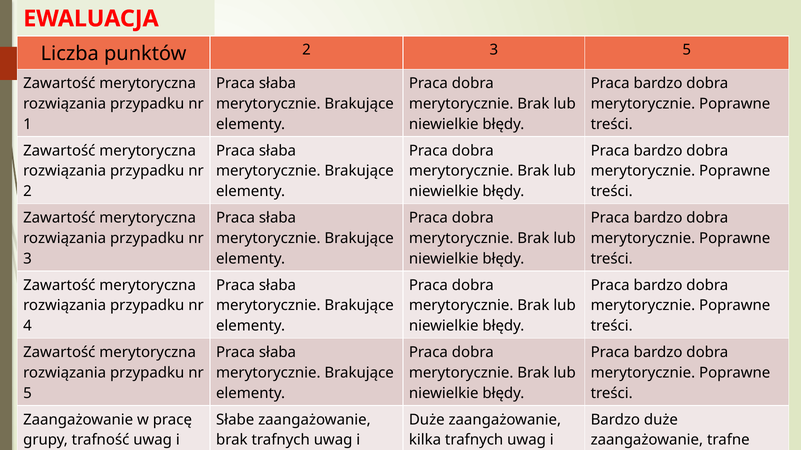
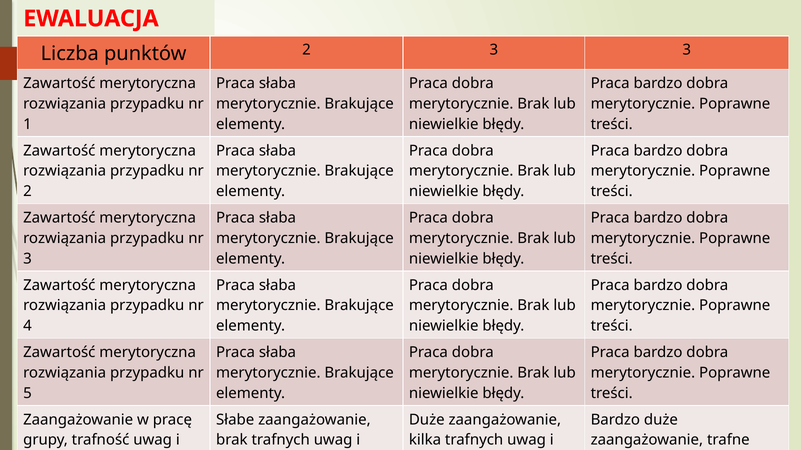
3 5: 5 -> 3 (687, 50)
